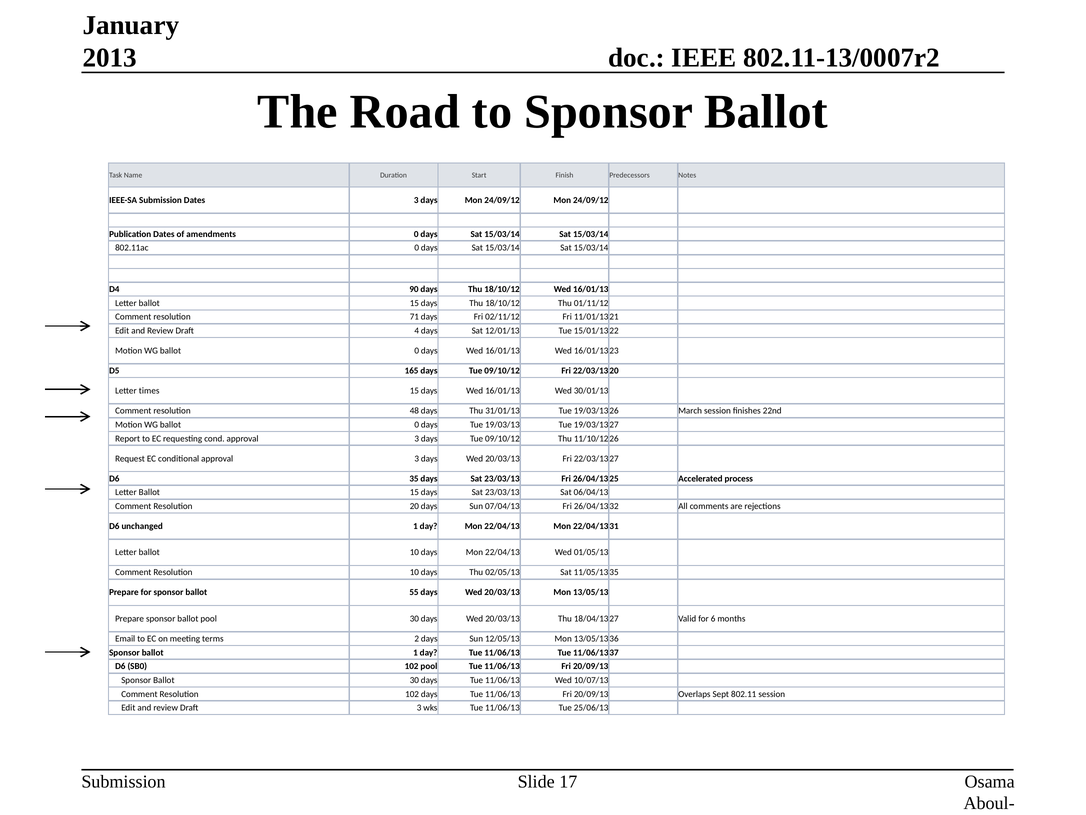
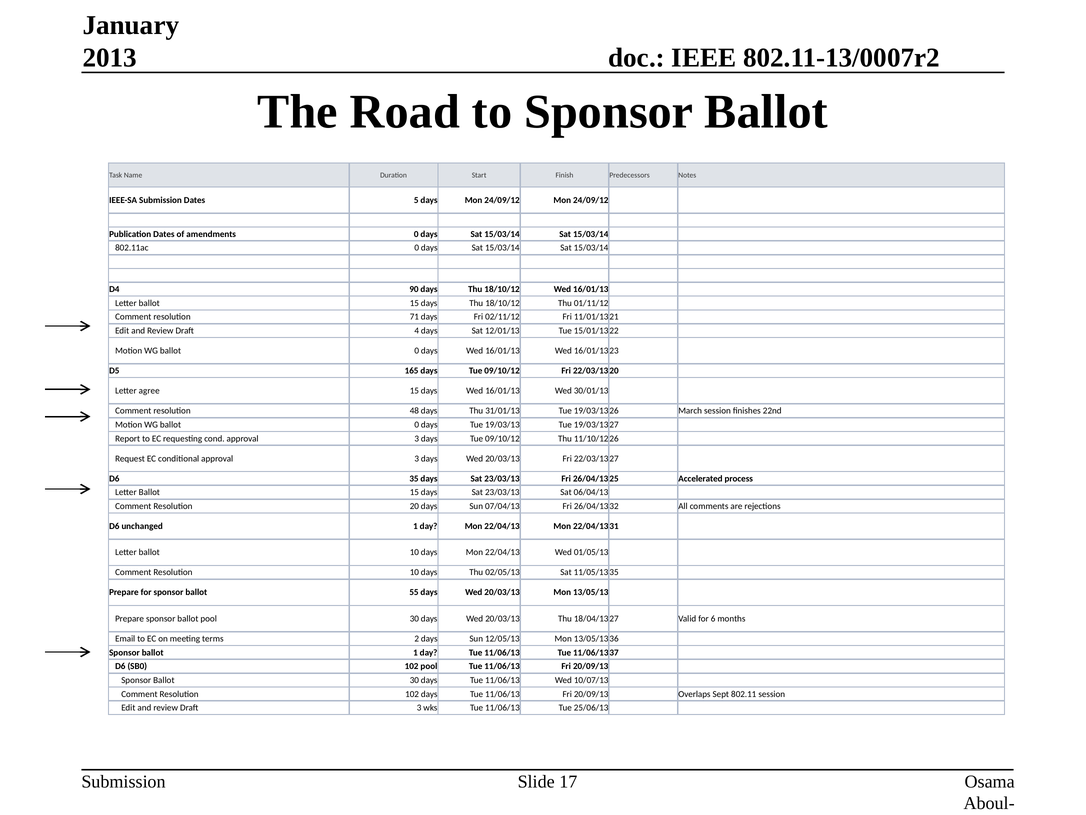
Dates 3: 3 -> 5 (416, 200)
times: times -> agree (149, 391)
